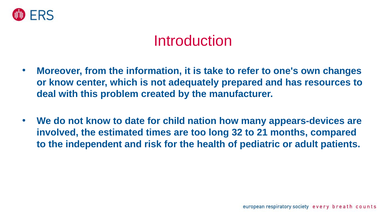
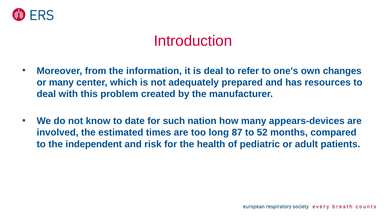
is take: take -> deal (213, 71)
or know: know -> many (61, 82)
child: child -> such (174, 121)
32: 32 -> 87 (237, 133)
21: 21 -> 52 (262, 133)
